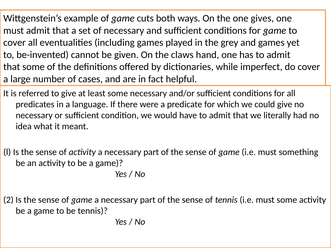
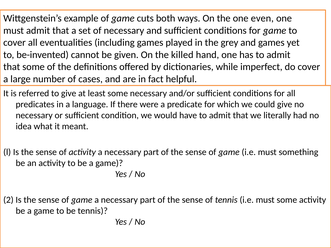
gives: gives -> even (262, 18)
claws: claws -> killed (182, 55)
